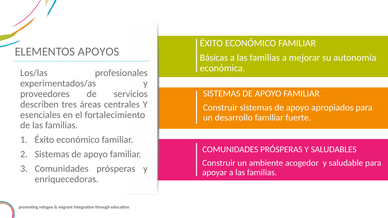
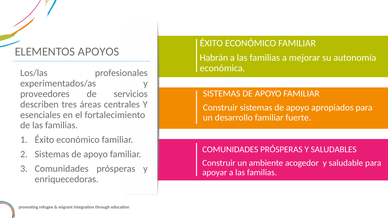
Básicas: Básicas -> Habrán (214, 58)
